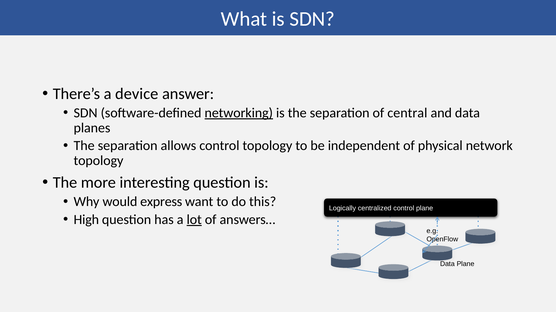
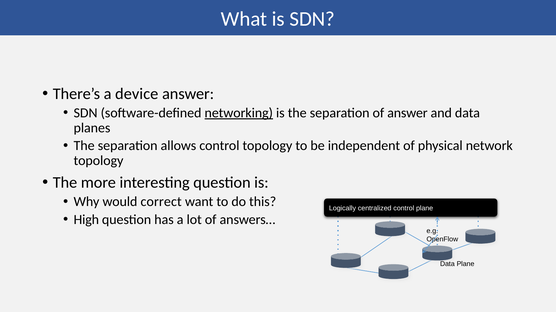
of central: central -> answer (407, 113)
express: express -> correct (161, 202)
lot underline: present -> none (194, 220)
